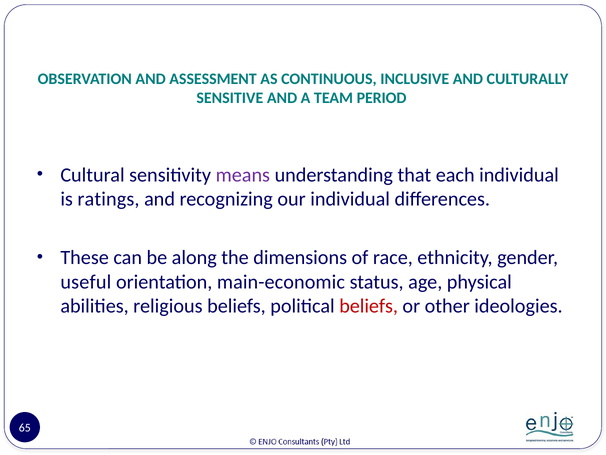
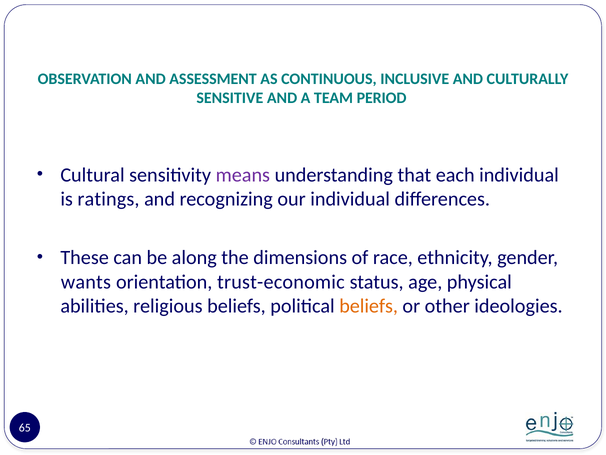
useful: useful -> wants (86, 282)
main-economic: main-economic -> trust-economic (281, 282)
beliefs colour: red -> orange (369, 306)
